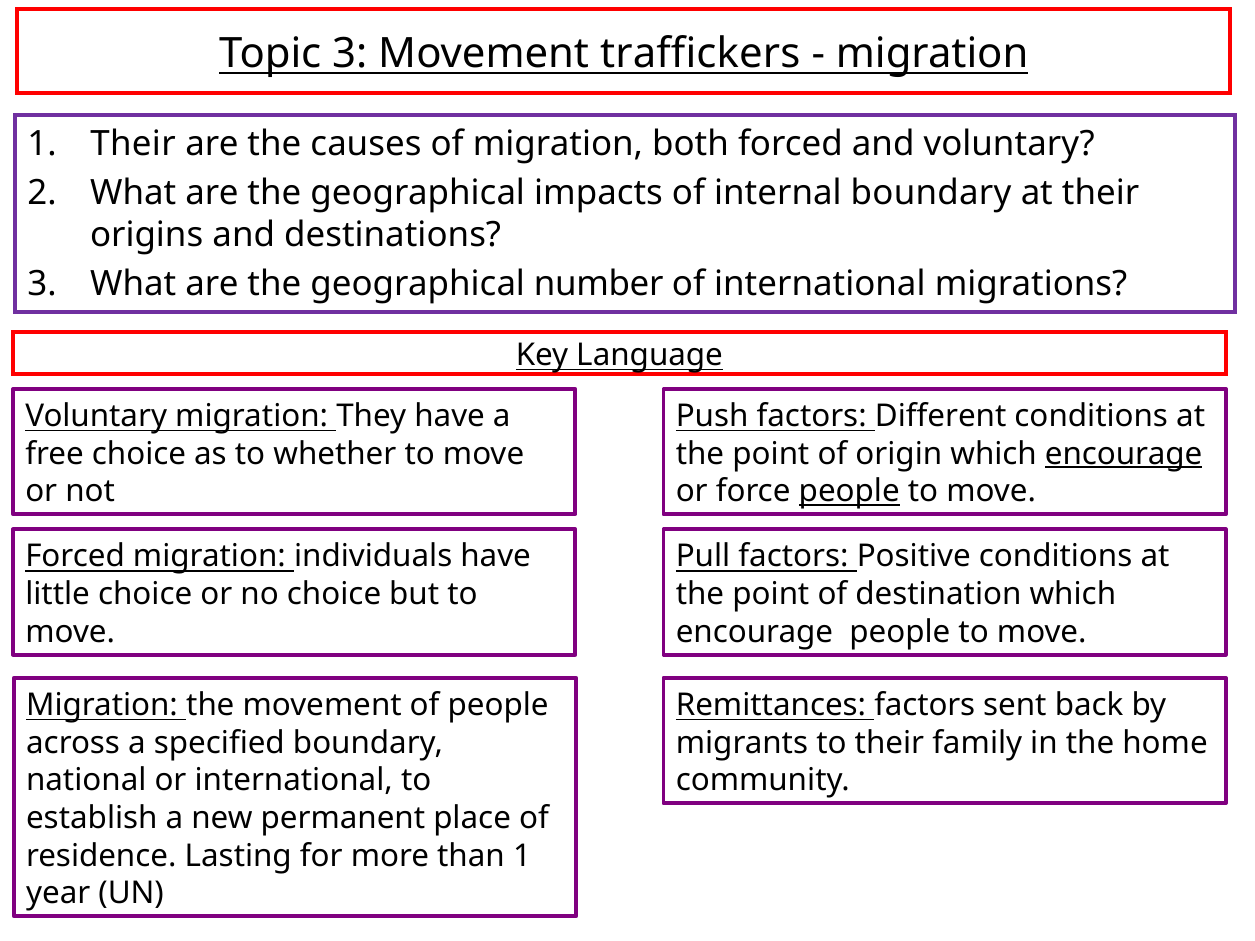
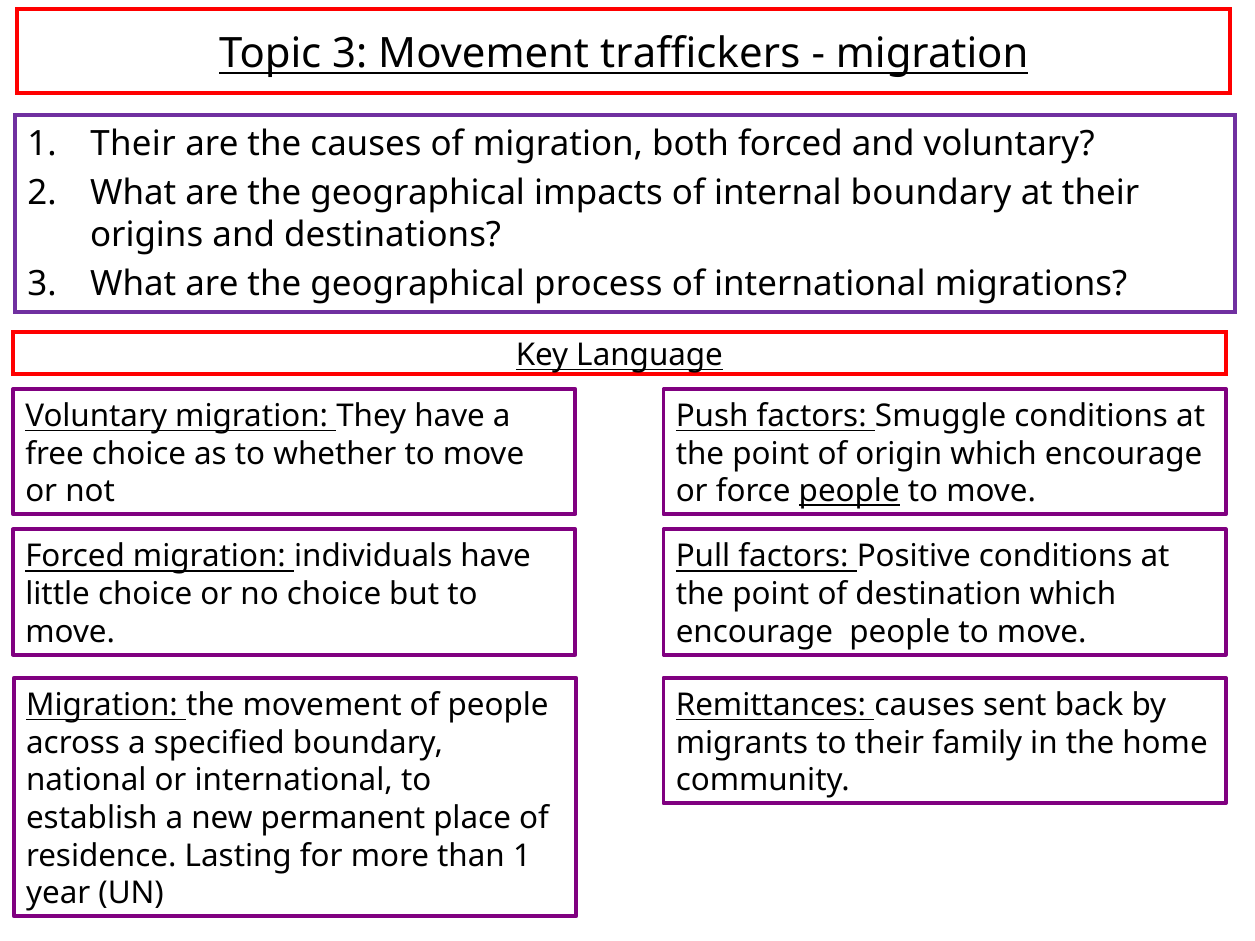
number: number -> process (598, 284)
Different: Different -> Smuggle (941, 416)
encourage underline: present -> none (1124, 454)
Remittances factors: factors -> causes (925, 705)
